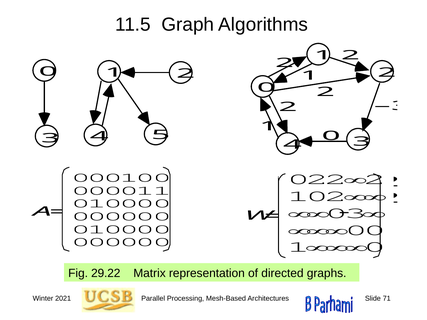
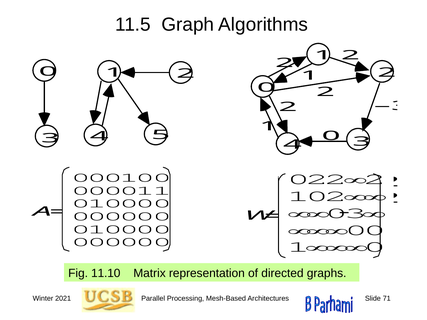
29.22: 29.22 -> 11.10 (106, 273)
